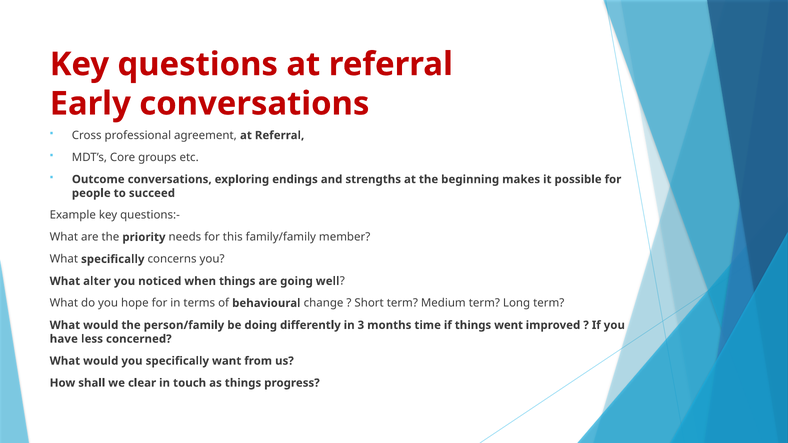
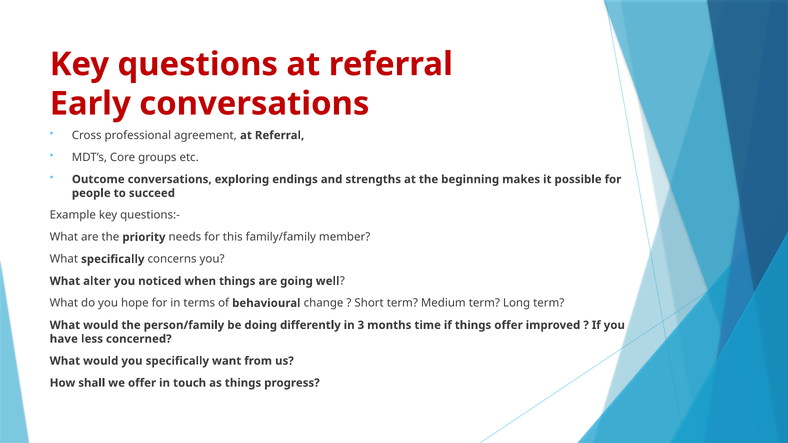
things went: went -> offer (508, 325)
we clear: clear -> offer (142, 383)
